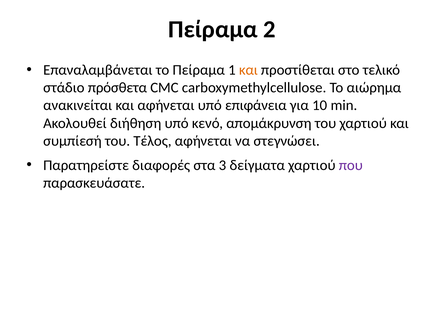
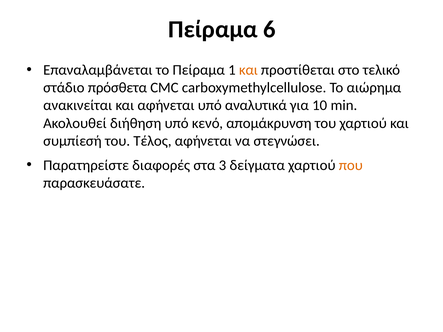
2: 2 -> 6 (270, 29)
επιφάνεια: επιφάνεια -> αναλυτικά (256, 106)
που colour: purple -> orange (351, 165)
